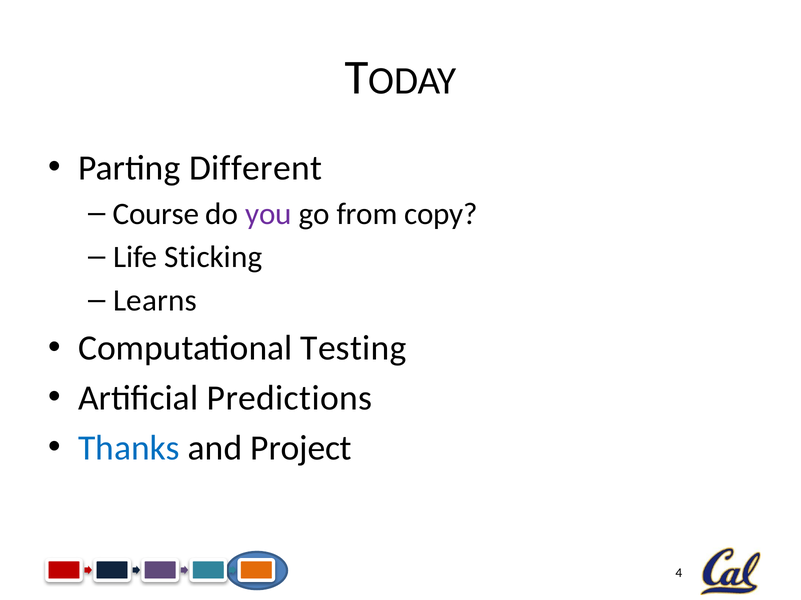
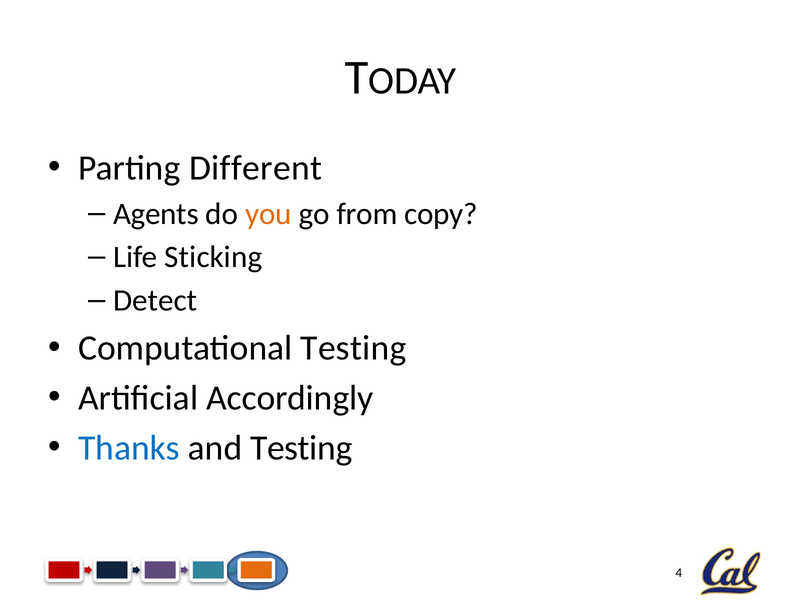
Course: Course -> Agents (156, 214)
you colour: purple -> orange (269, 214)
Learns: Learns -> Detect (155, 301)
Predictions: Predictions -> Accordingly (290, 398)
and Project: Project -> Testing (301, 448)
